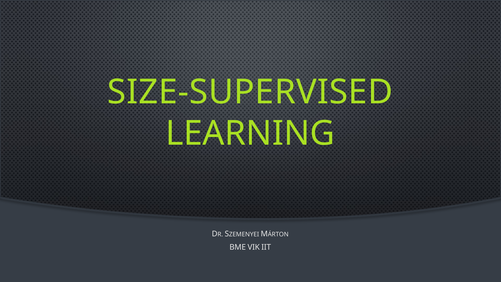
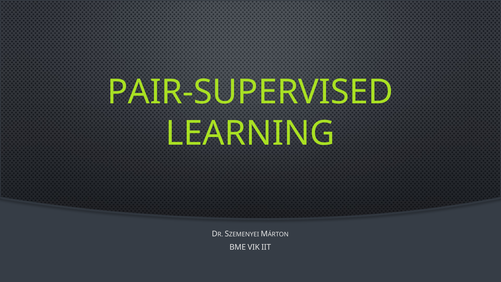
SIZE-SUPERVISED: SIZE-SUPERVISED -> PAIR-SUPERVISED (250, 92)
